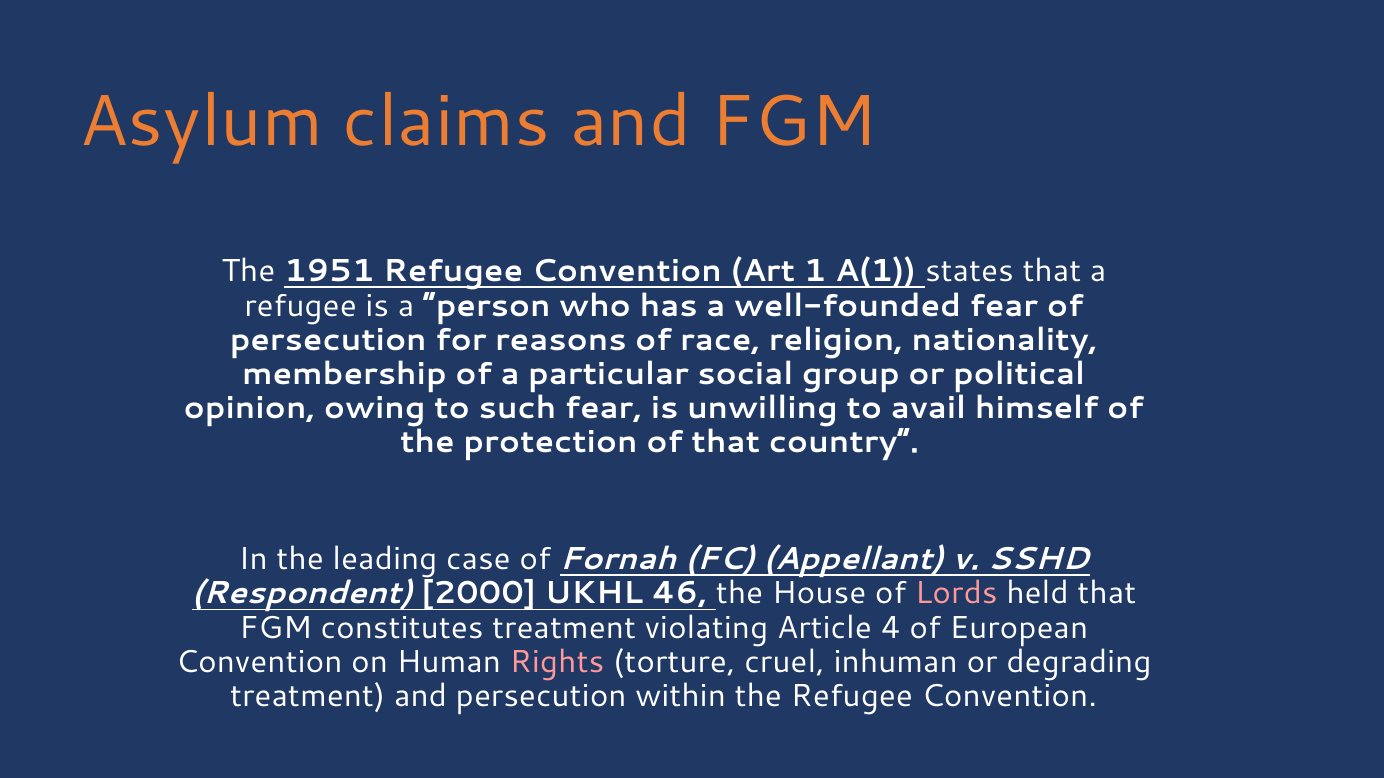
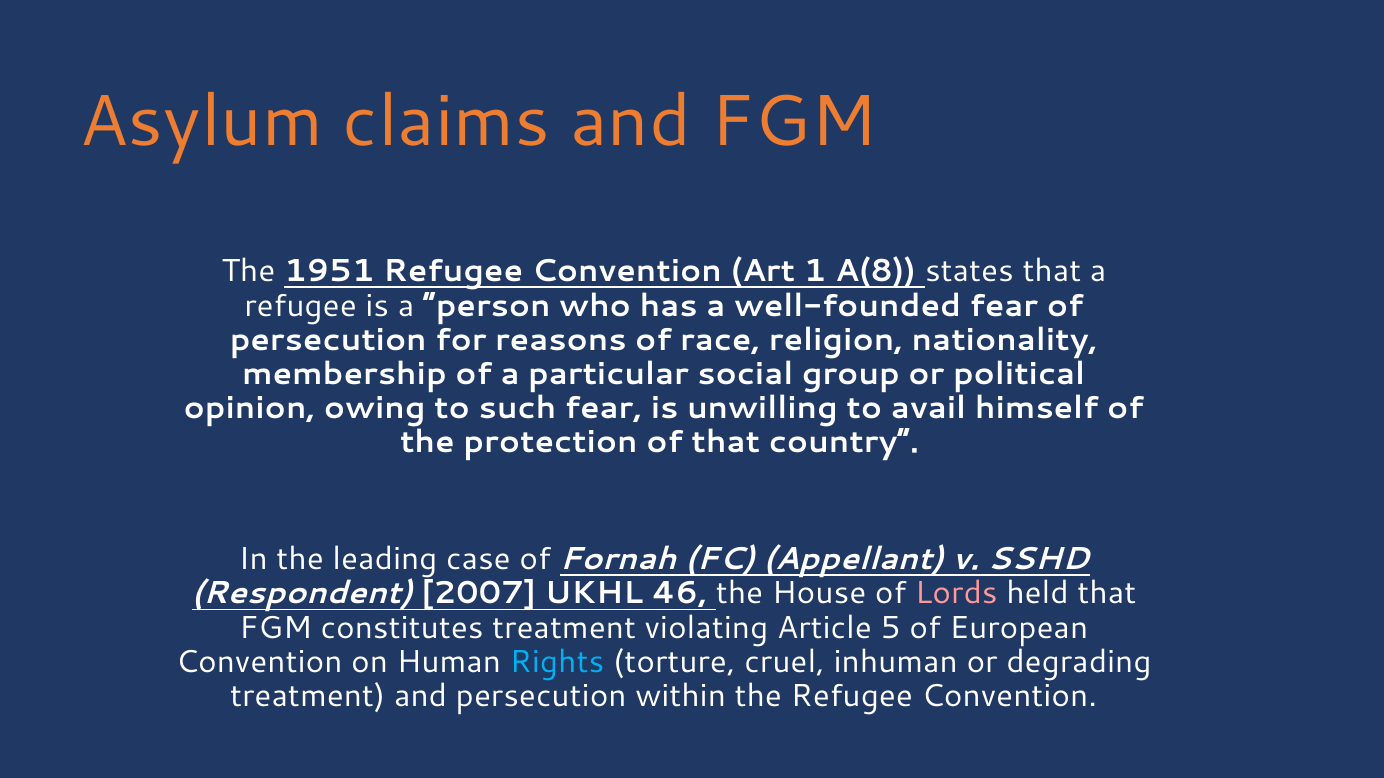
A(1: A(1 -> A(8 (875, 272)
2000: 2000 -> 2007 (479, 594)
4: 4 -> 5 (891, 628)
Rights colour: pink -> light blue (557, 662)
